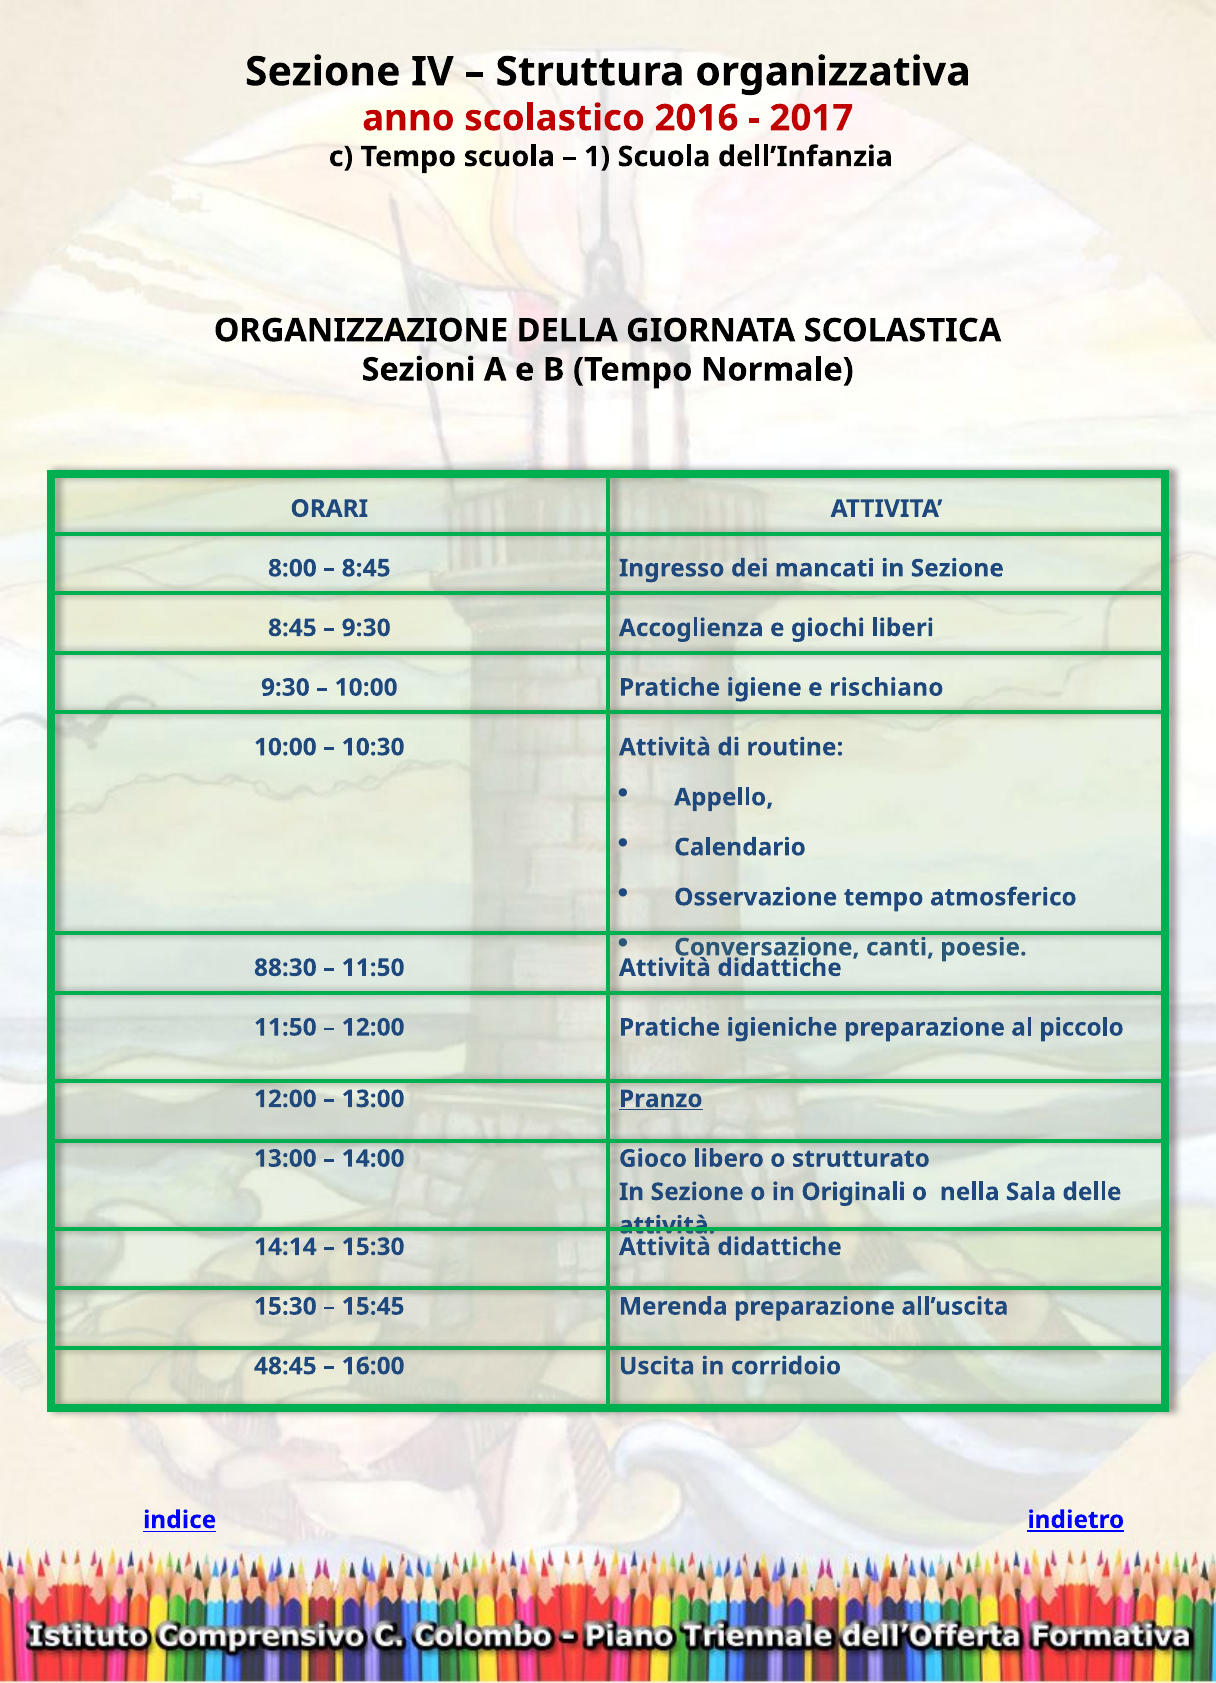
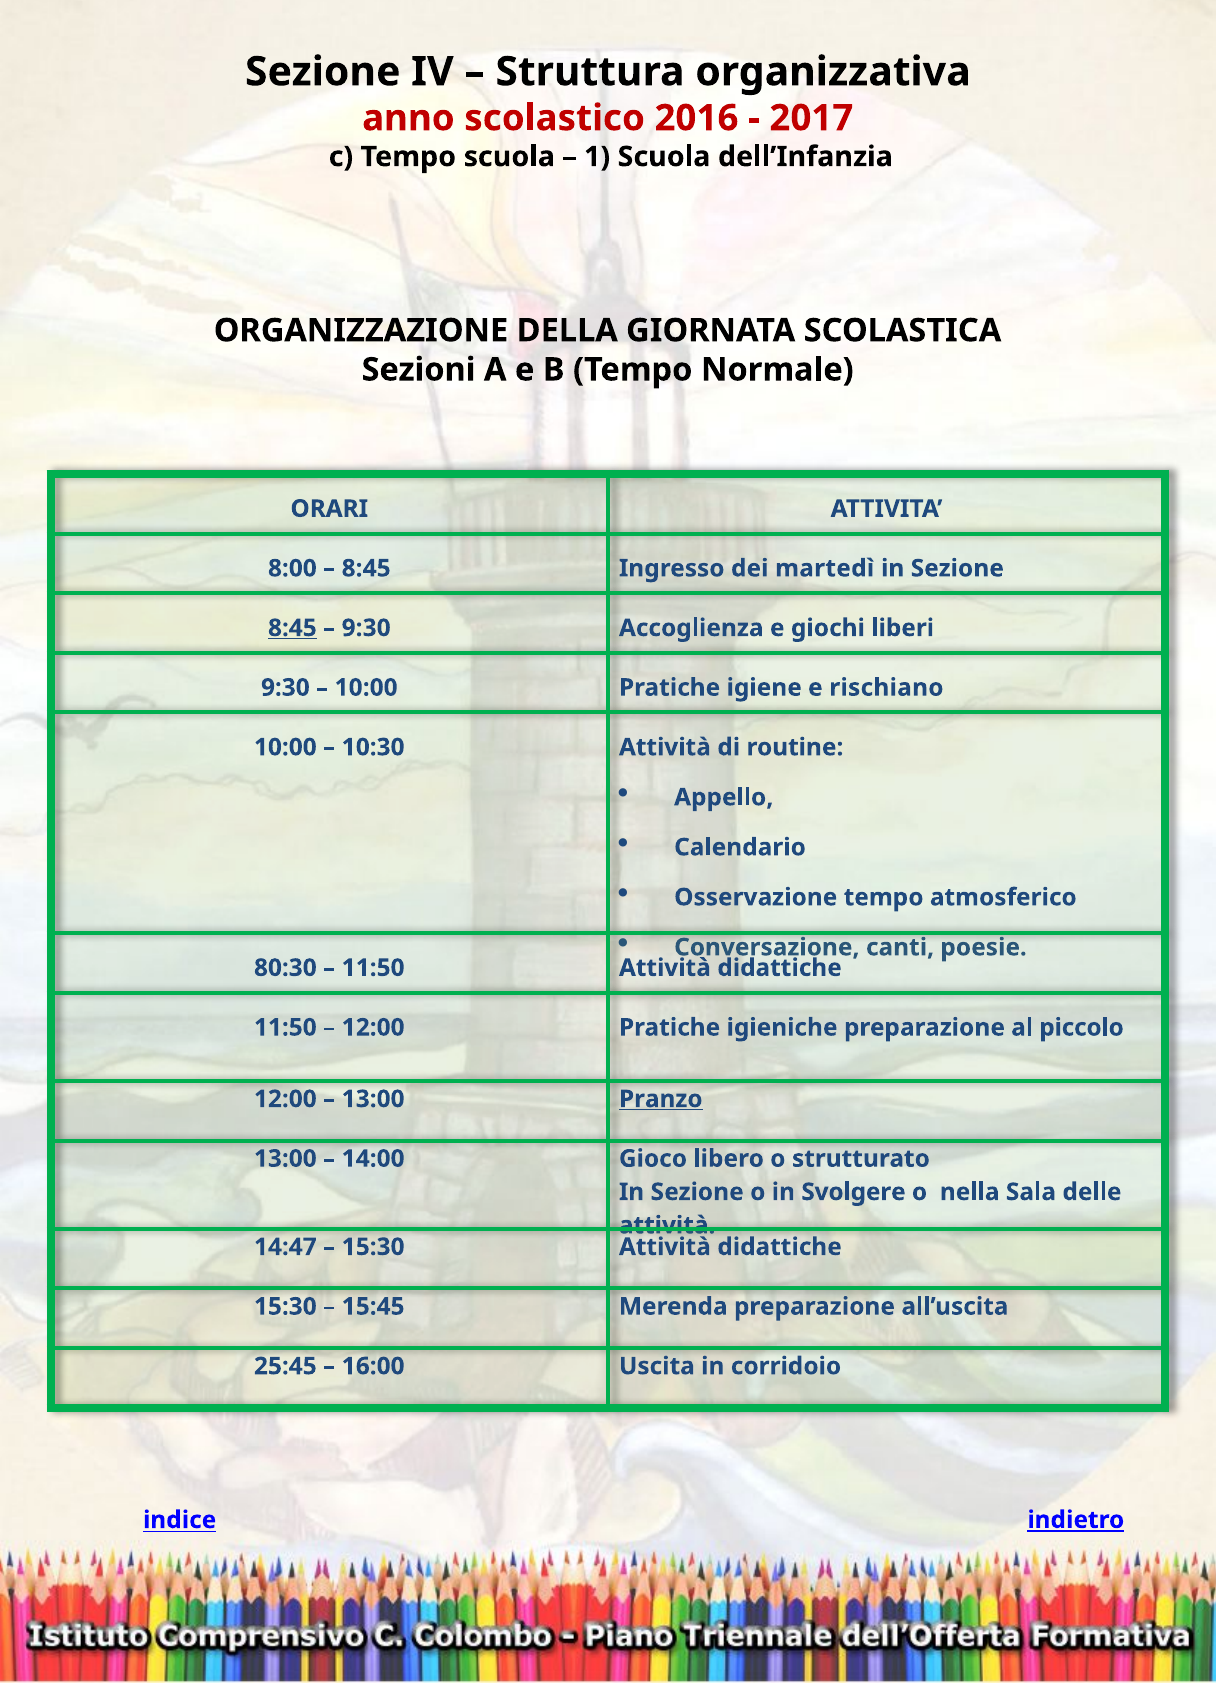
mancati: mancati -> martedì (825, 568)
8:45 underline: none -> present (292, 628)
88:30: 88:30 -> 80:30 (285, 968)
Originali: Originali -> Svolgere (853, 1192)
14:14: 14:14 -> 14:47 (285, 1247)
48:45: 48:45 -> 25:45 (285, 1366)
